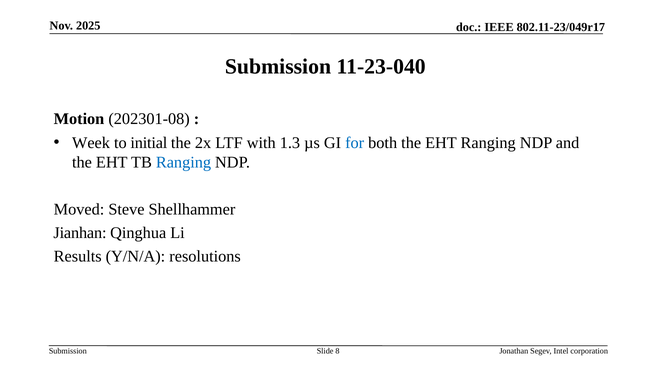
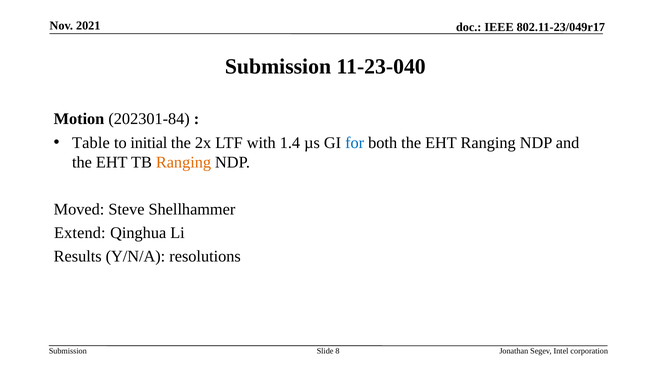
2025: 2025 -> 2021 (88, 26)
202301-08: 202301-08 -> 202301-84 (149, 119)
Week: Week -> Table (91, 143)
1.3: 1.3 -> 1.4 (290, 143)
Ranging colour: blue -> orange (183, 162)
Jianhan: Jianhan -> Extend (80, 233)
